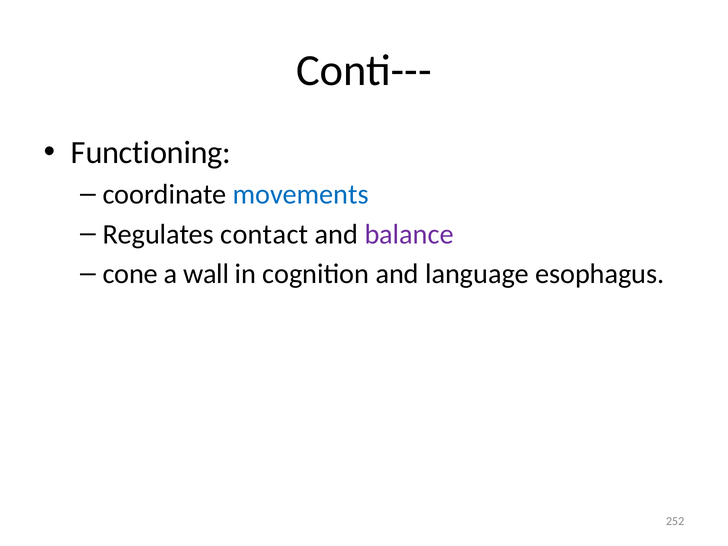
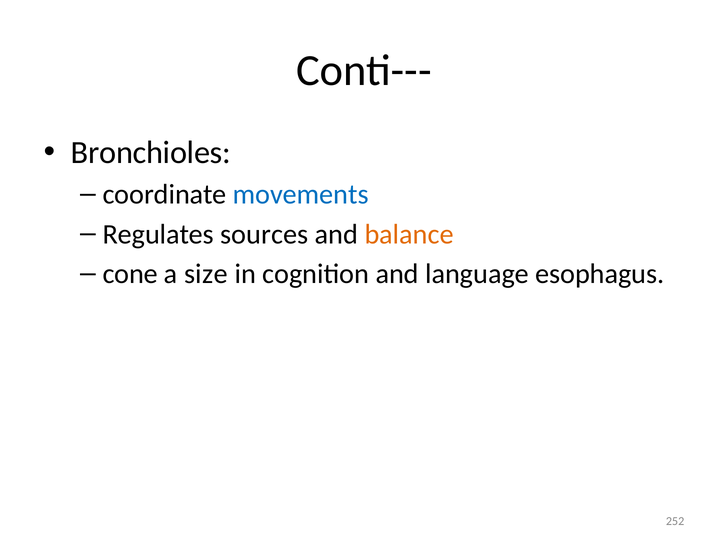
Functioning: Functioning -> Bronchioles (151, 153)
contact: contact -> sources (264, 234)
balance colour: purple -> orange (409, 234)
wall: wall -> size (206, 274)
